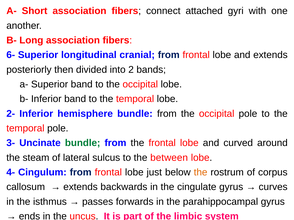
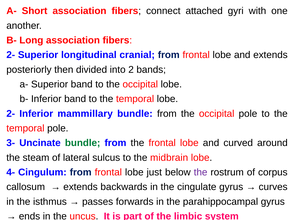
6-: 6- -> 2- (11, 55)
hemisphere: hemisphere -> mammillary (85, 114)
between: between -> midbrain (169, 158)
the colour: orange -> purple (201, 173)
